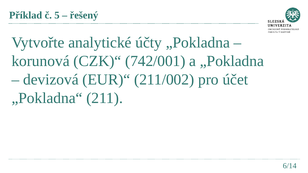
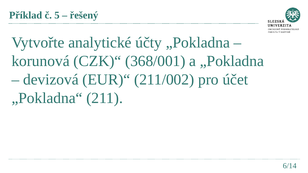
742/001: 742/001 -> 368/001 (155, 61)
